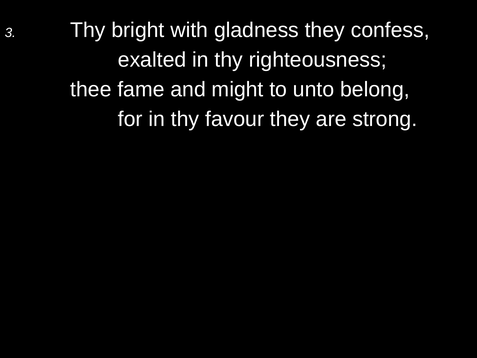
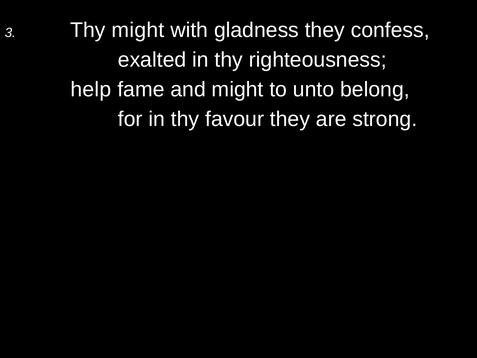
Thy bright: bright -> might (138, 30)
thee: thee -> help (91, 90)
